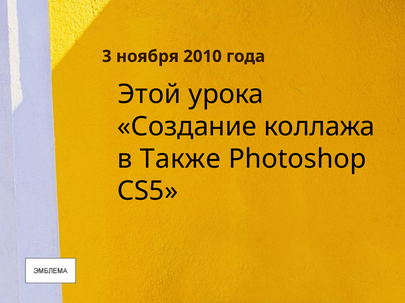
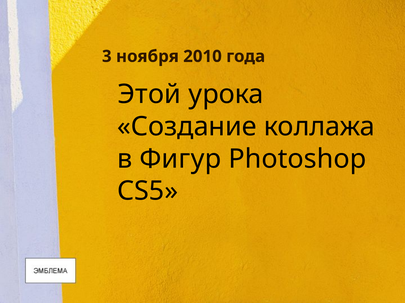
Также: Также -> Фигур (180, 159)
